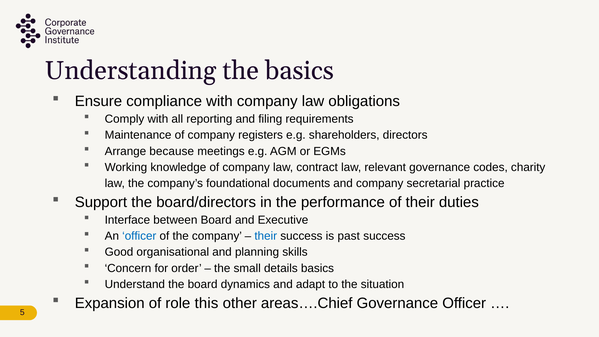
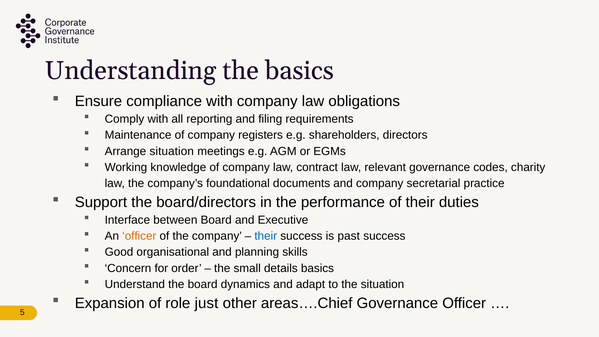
Arrange because: because -> situation (172, 151)
officer colour: blue -> orange (139, 236)
this: this -> just (206, 303)
